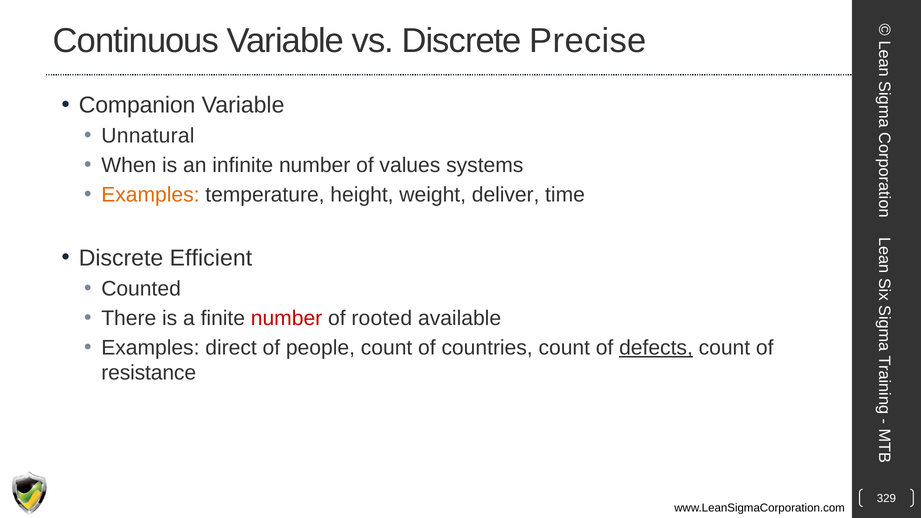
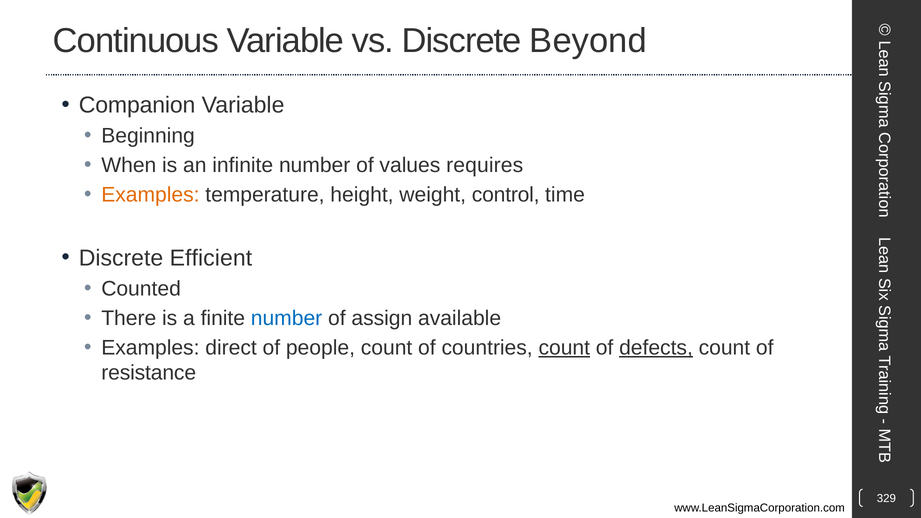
Precise: Precise -> Beyond (588, 41)
Unnatural: Unnatural -> Beginning (148, 136)
systems: systems -> requires (485, 165)
deliver: deliver -> control (506, 195)
number colour: red -> blue (287, 318)
rooted: rooted -> assign (382, 318)
count underline: none -> present (564, 348)
